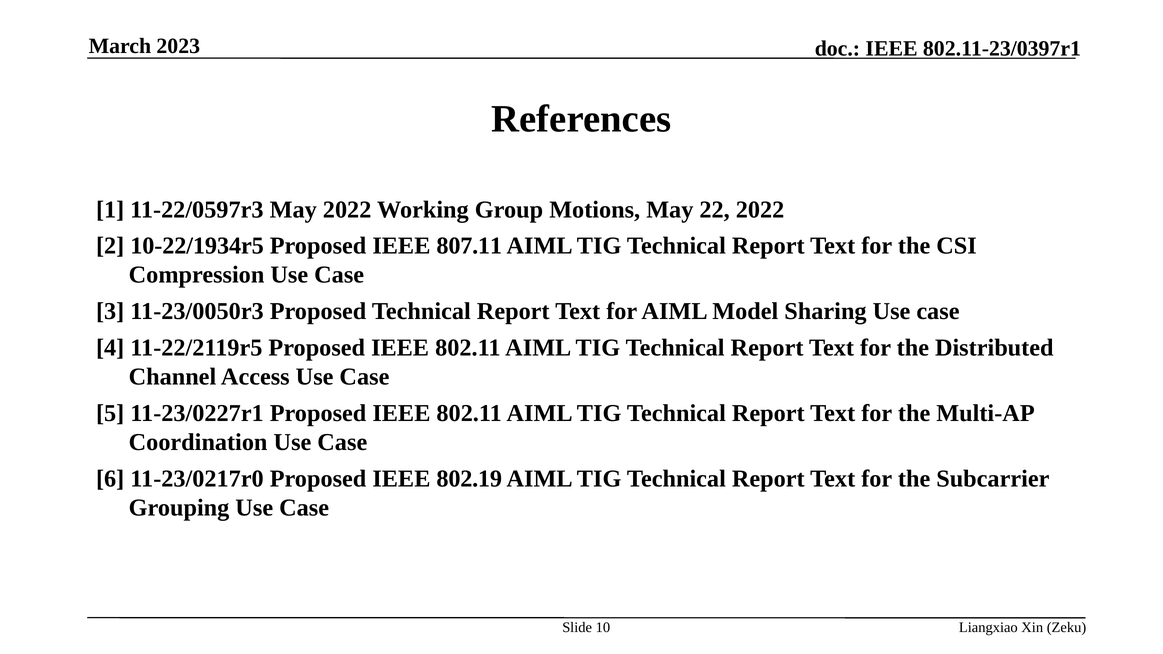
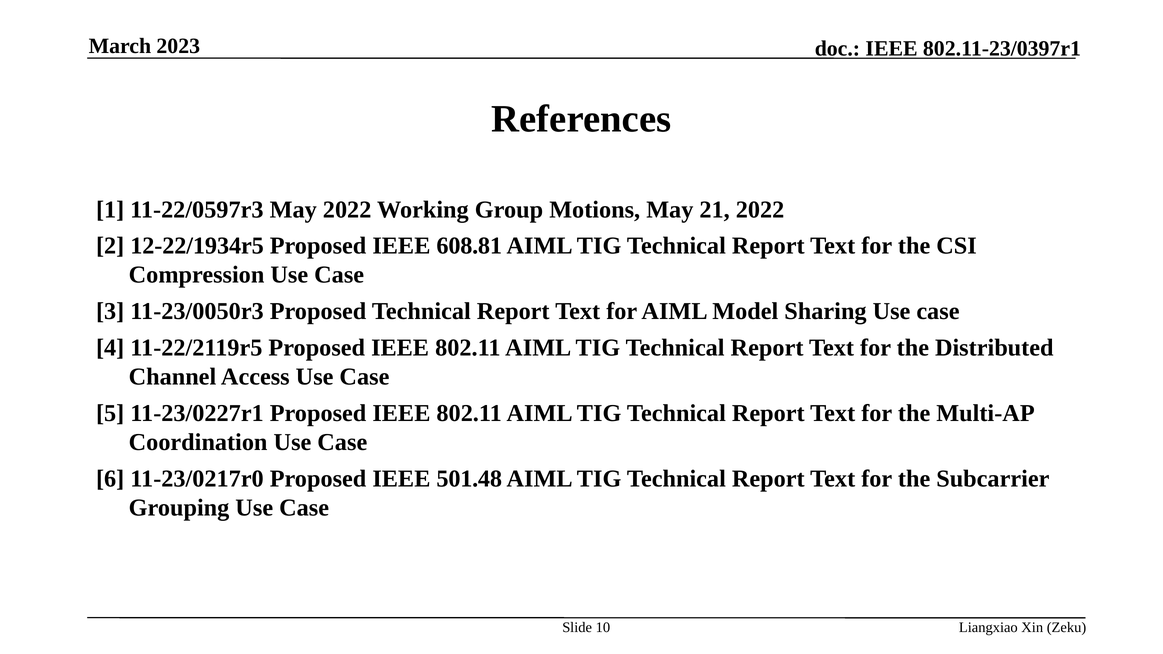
22: 22 -> 21 (715, 210)
10-22/1934r5: 10-22/1934r5 -> 12-22/1934r5 (197, 246)
807.11: 807.11 -> 608.81 (469, 246)
802.19: 802.19 -> 501.48 (469, 479)
